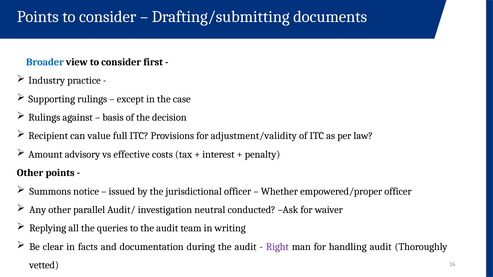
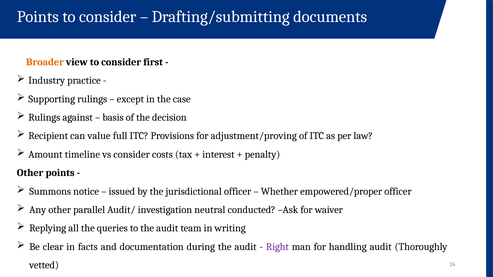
Broader colour: blue -> orange (45, 62)
adjustment/validity: adjustment/validity -> adjustment/proving (254, 136)
advisory: advisory -> timeline (82, 155)
vs effective: effective -> consider (132, 155)
